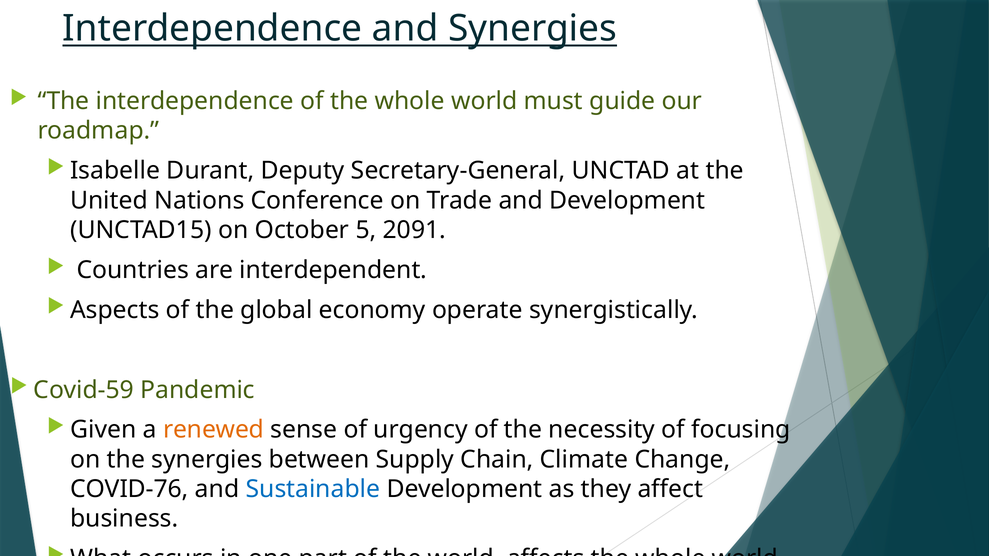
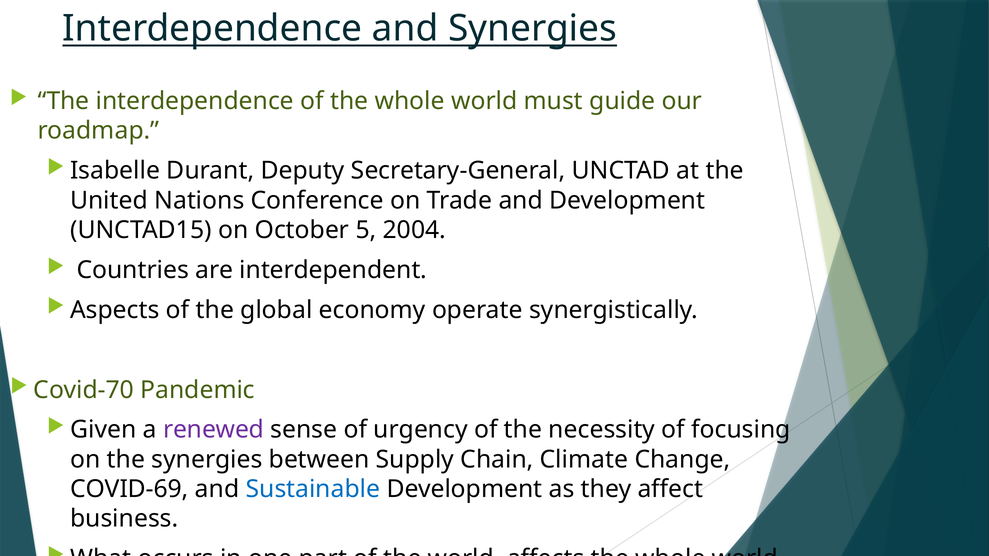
2091: 2091 -> 2004 (414, 230)
Covid-59: Covid-59 -> Covid-70 (84, 390)
renewed colour: orange -> purple (214, 430)
COVID-76: COVID-76 -> COVID-69 (129, 489)
